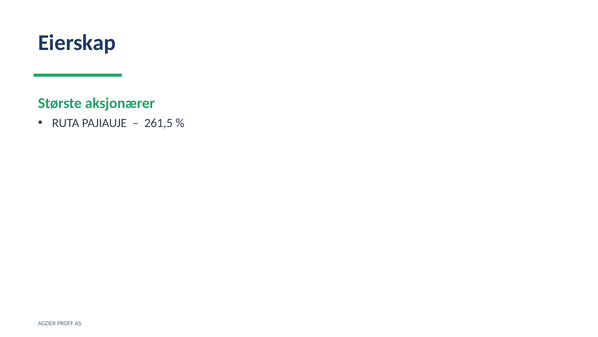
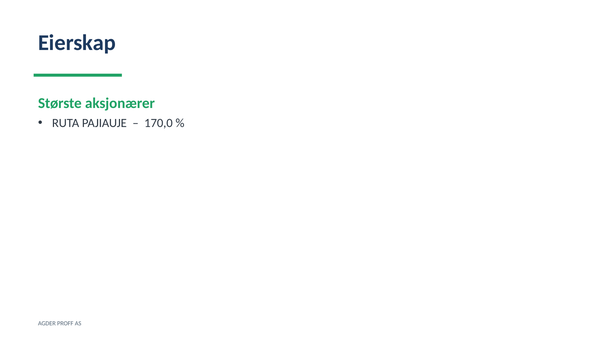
261,5: 261,5 -> 170,0 (158, 123)
